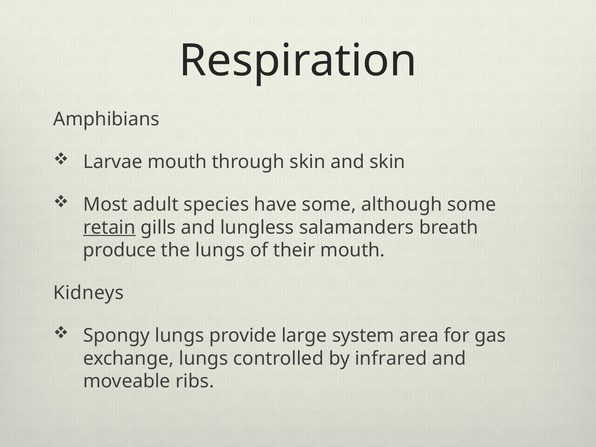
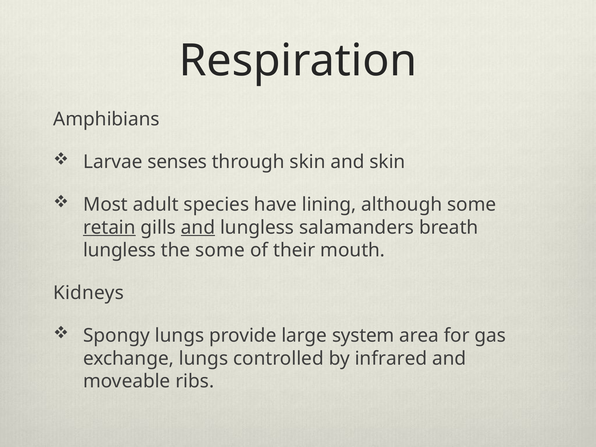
Larvae mouth: mouth -> senses (177, 162)
have some: some -> lining (329, 205)
and underline: none -> present (198, 227)
produce: produce -> lungless (120, 250)
the lungs: lungs -> some (220, 250)
